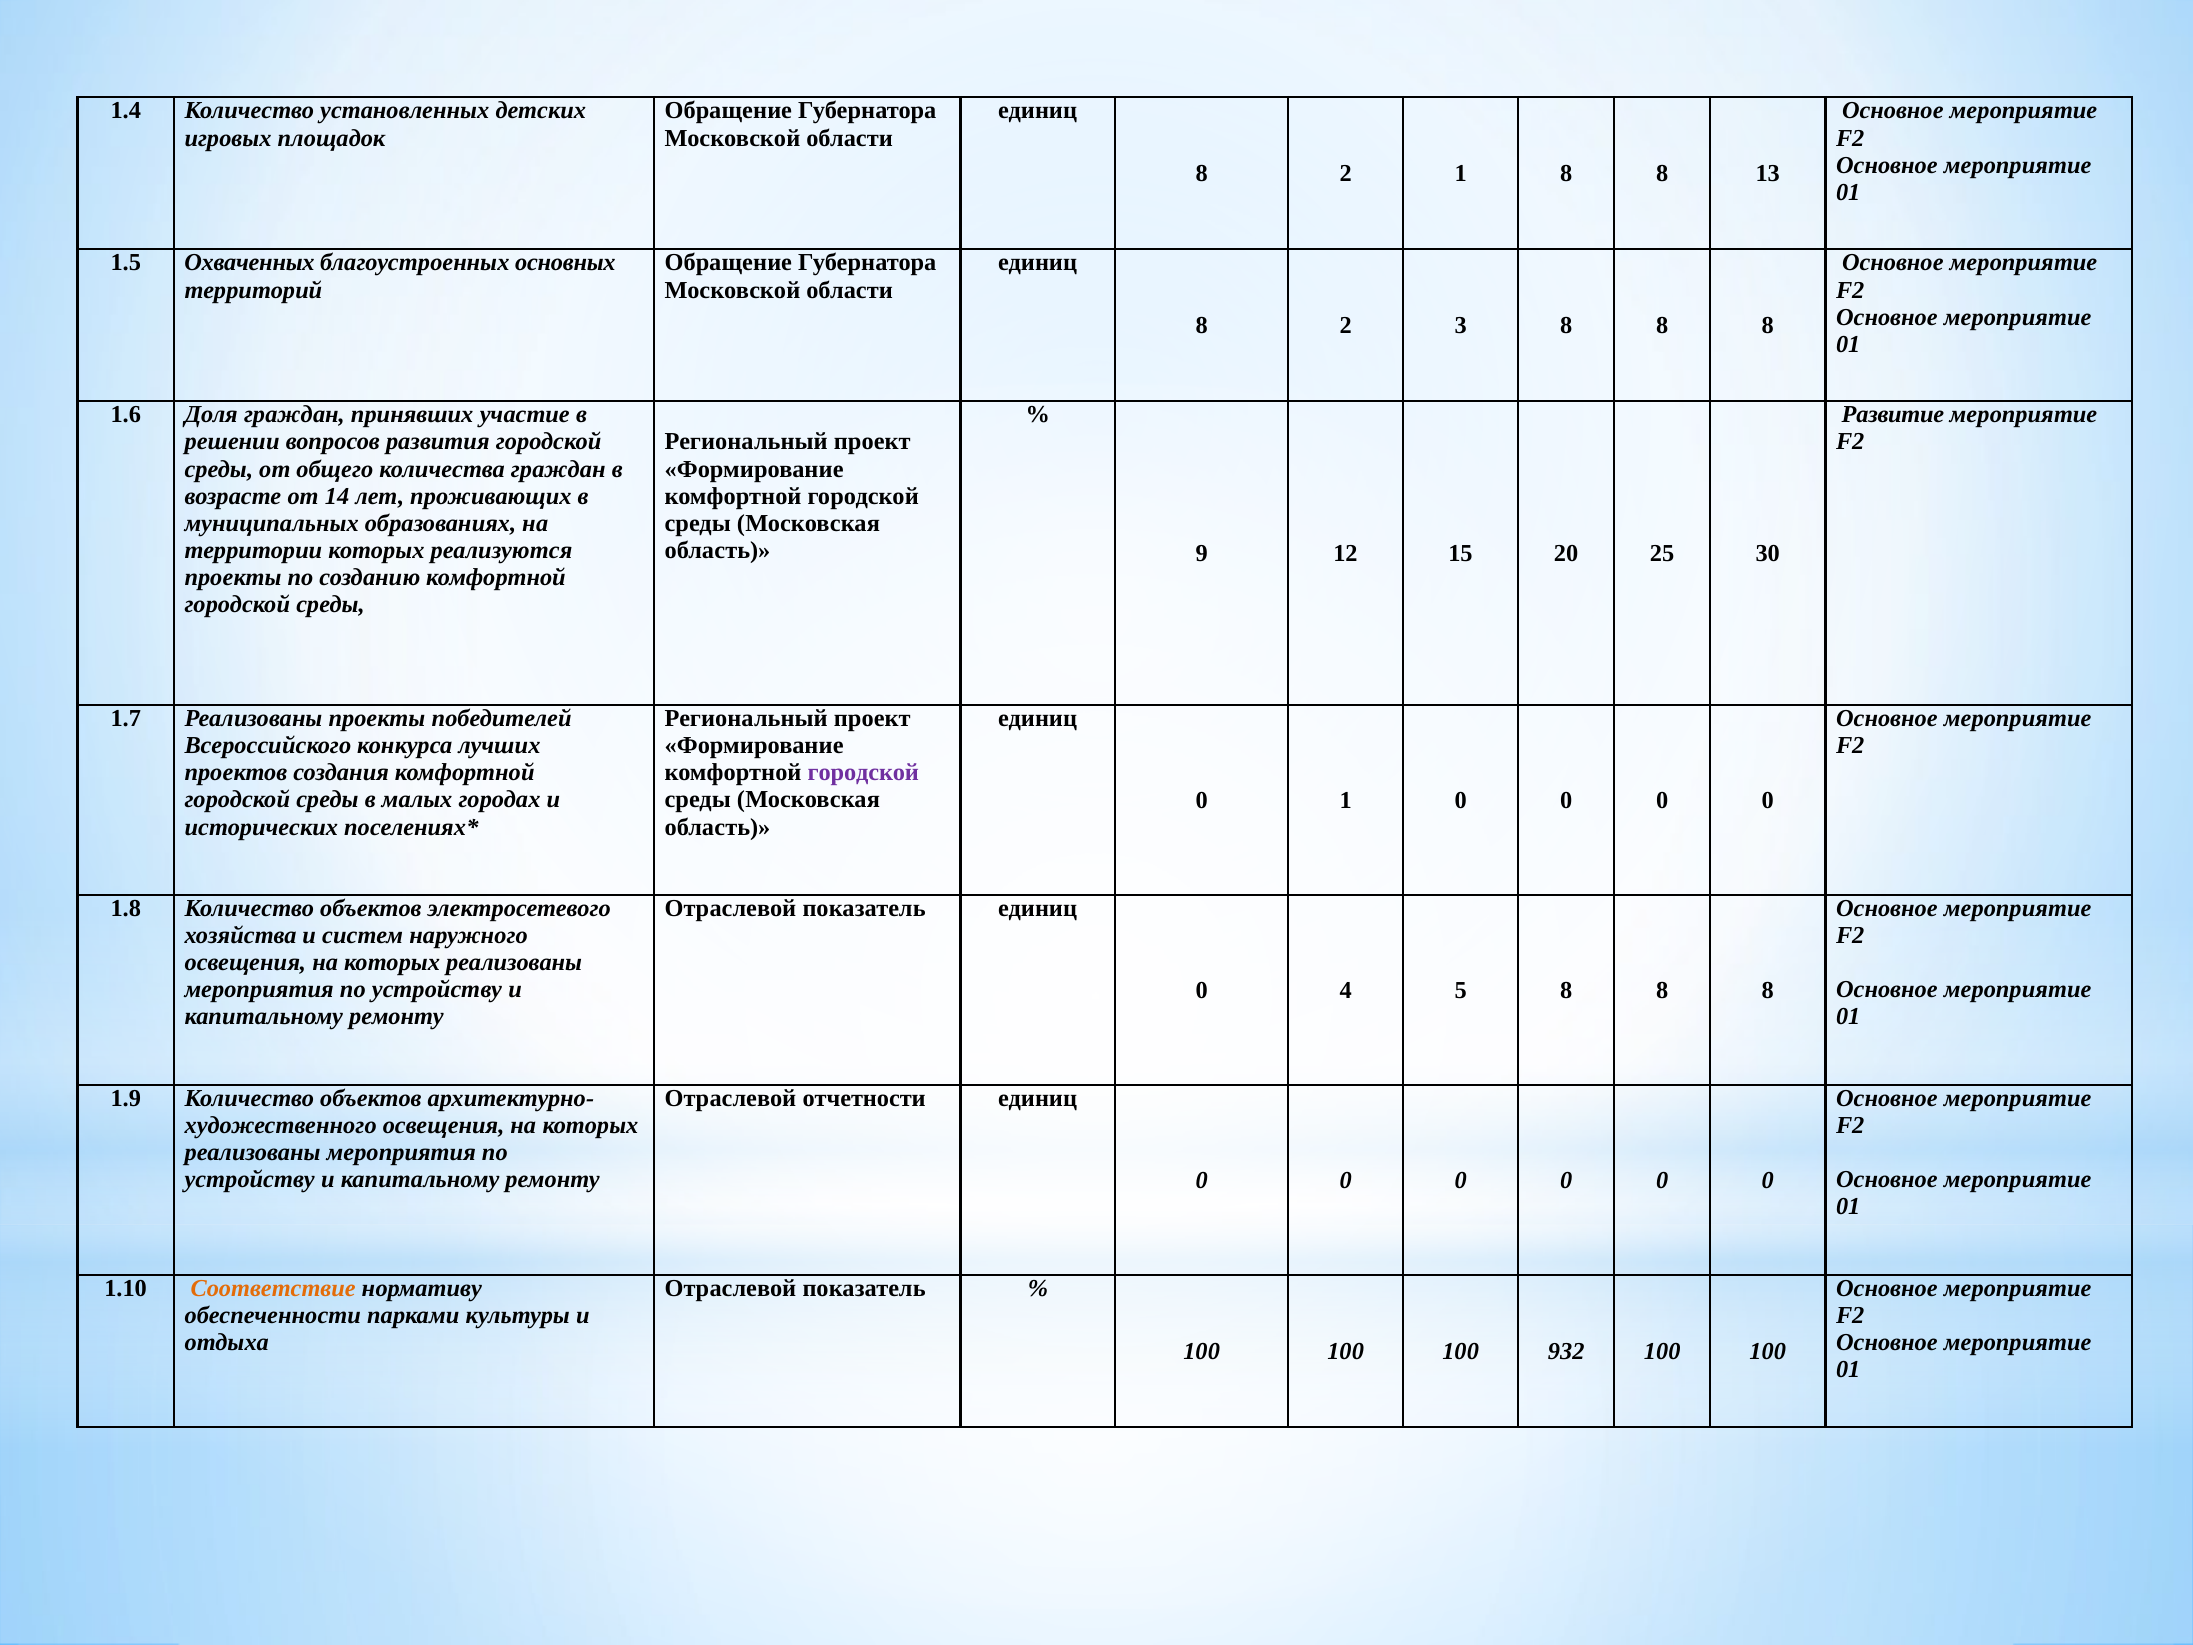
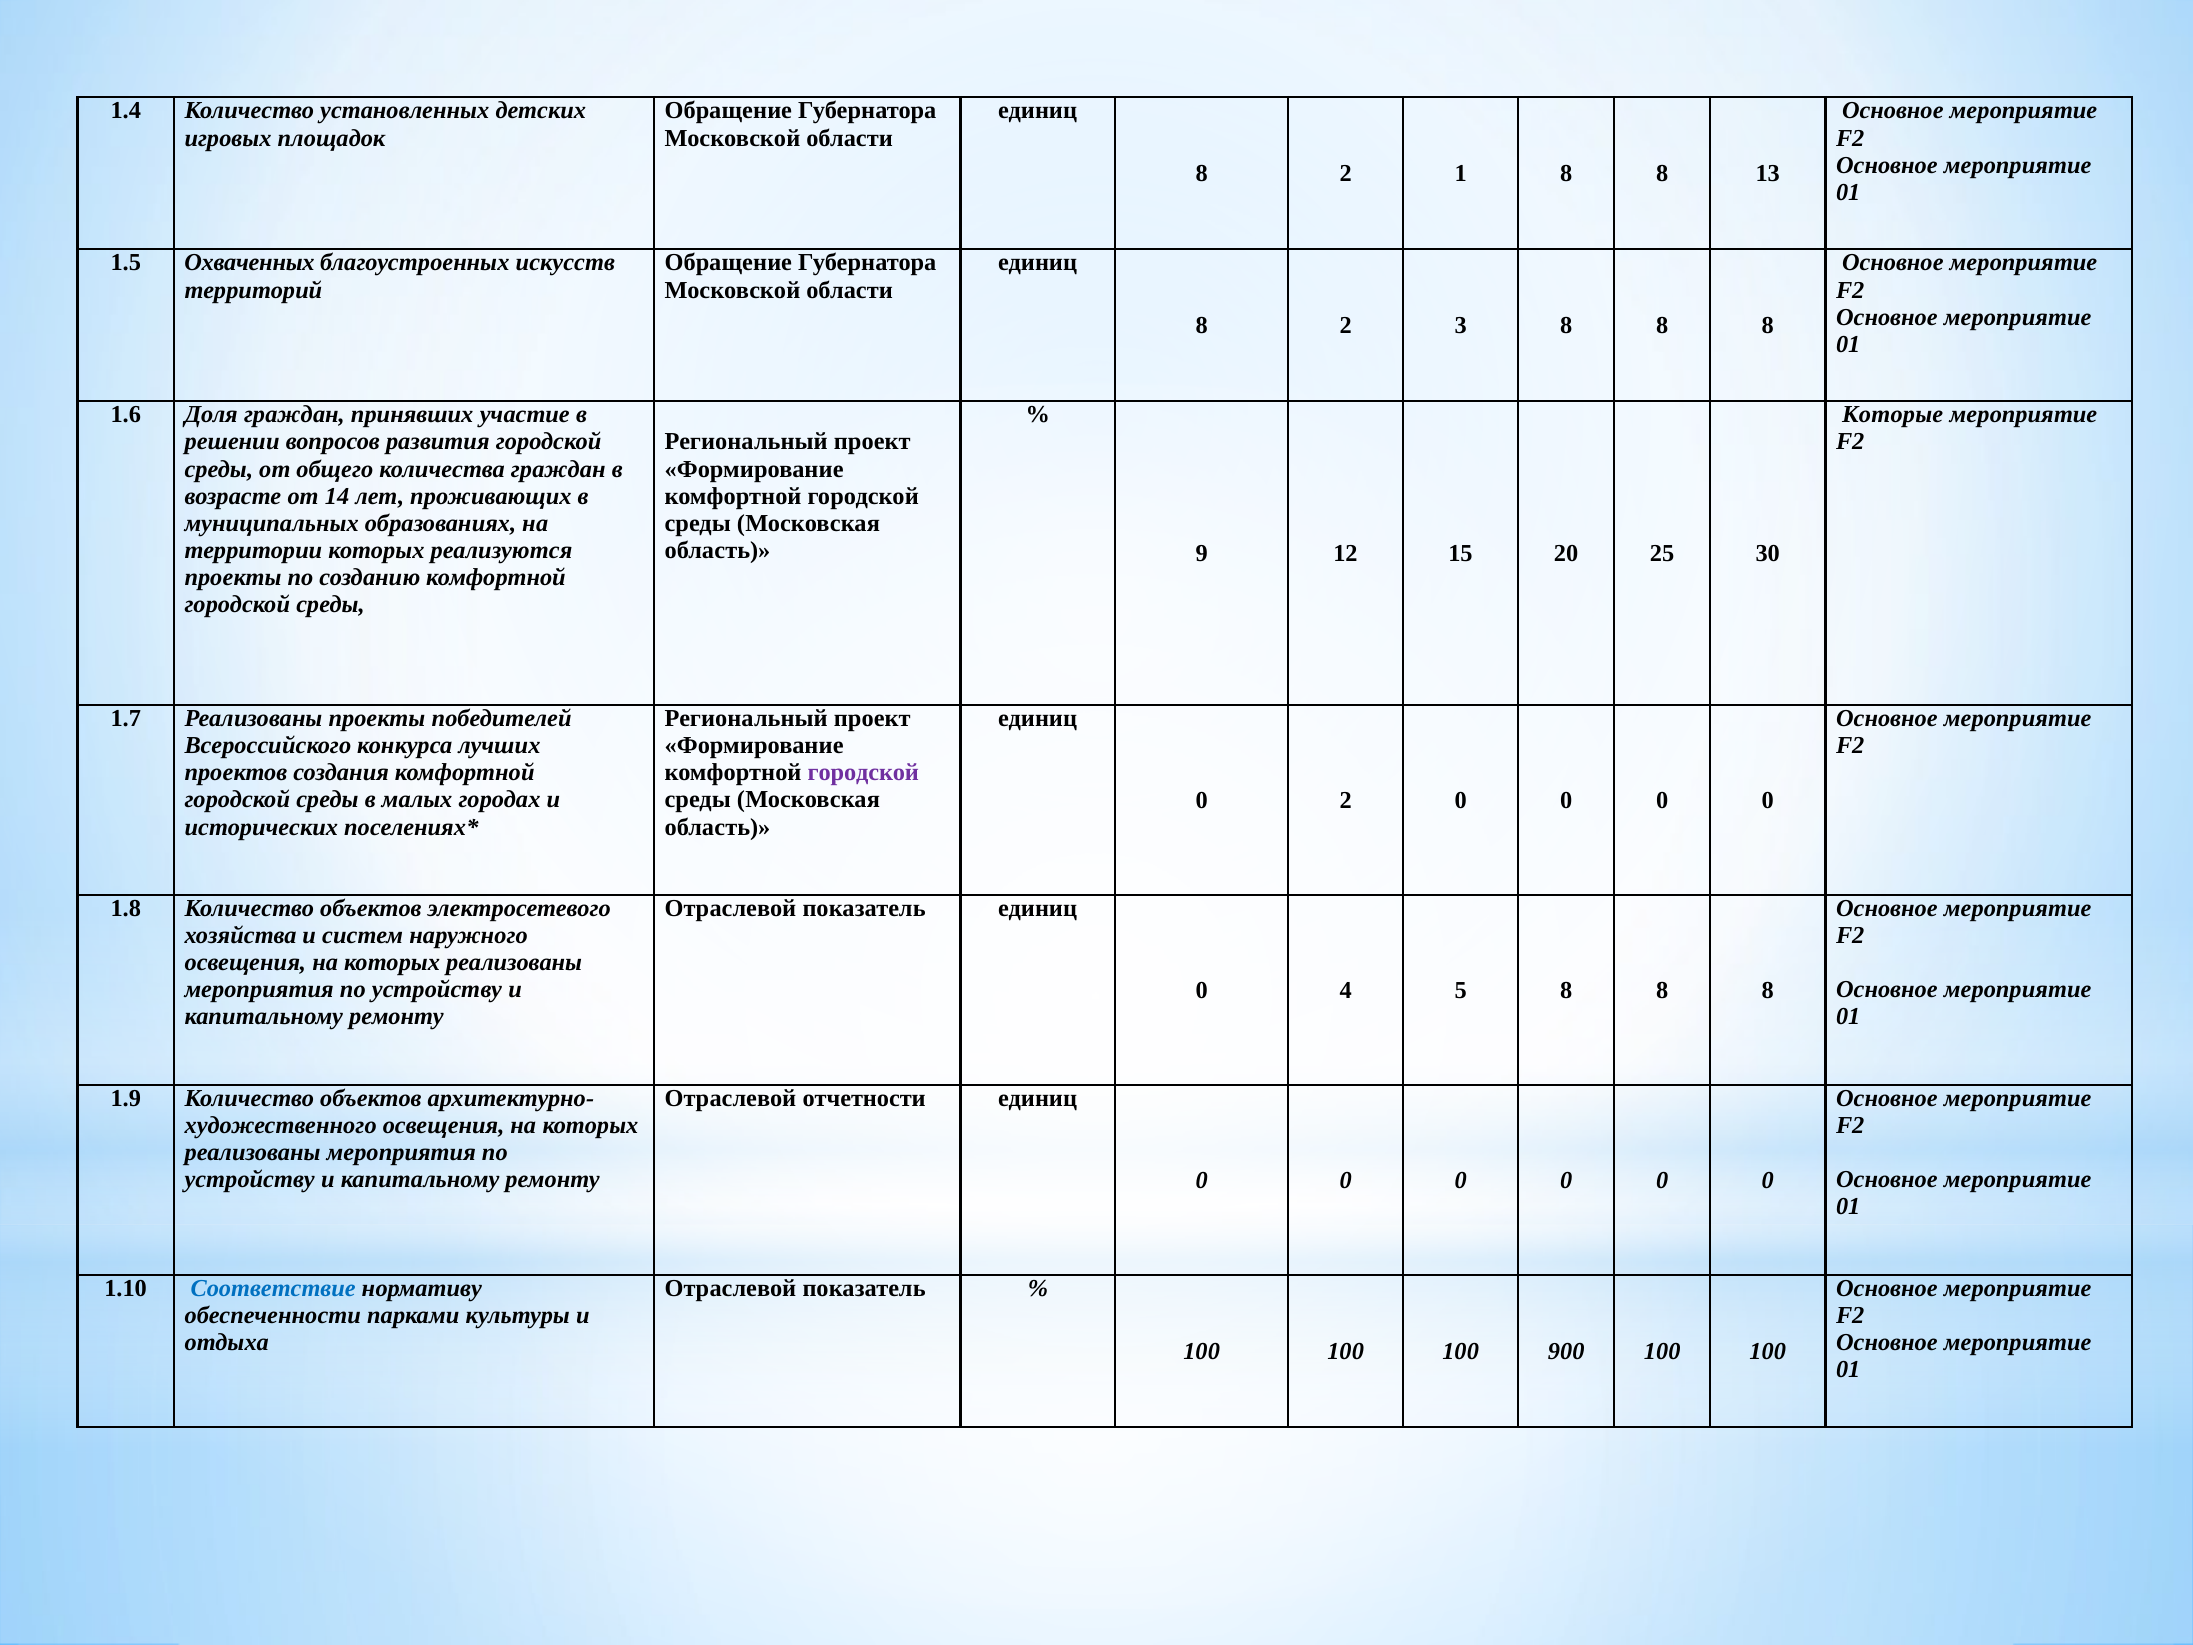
основных: основных -> искусств (565, 263)
Развитие: Развитие -> Которые (1893, 415)
0 1: 1 -> 2 (1346, 800)
Соответствие colour: orange -> blue (273, 1289)
932: 932 -> 900 (1566, 1351)
